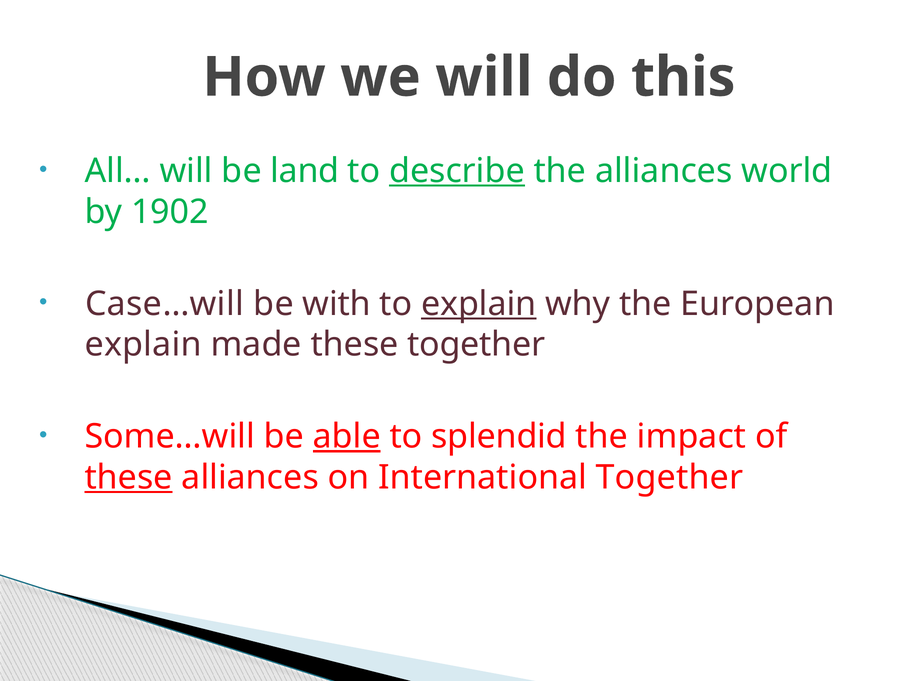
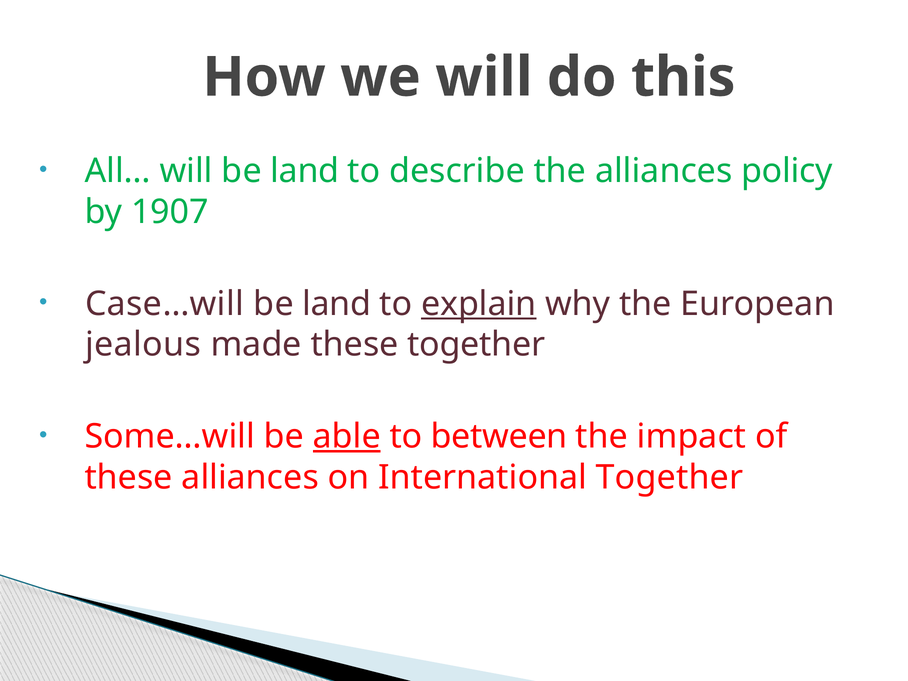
describe underline: present -> none (457, 171)
world: world -> policy (787, 171)
1902: 1902 -> 1907 (170, 212)
with: with -> land (337, 304)
explain: explain -> jealous (143, 345)
splendid: splendid -> between (499, 437)
these underline: present -> none (129, 478)
